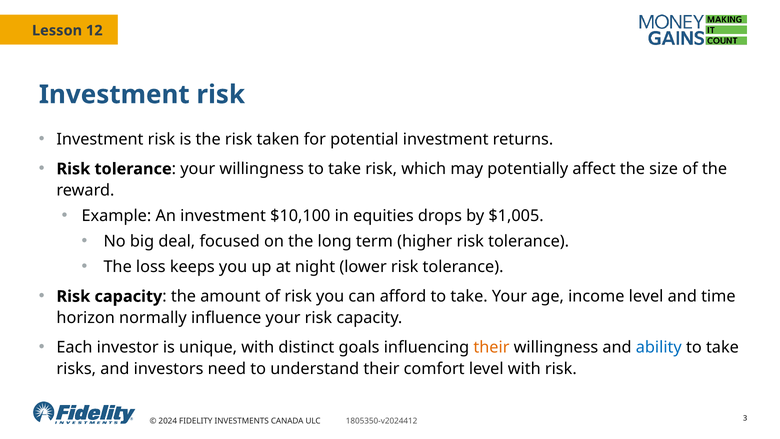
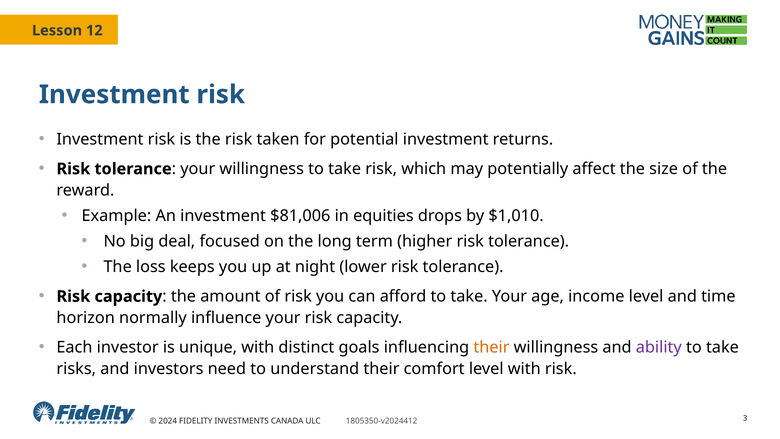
$10,100: $10,100 -> $81,006 (300, 216)
$1,005: $1,005 -> $1,010 (516, 216)
ability colour: blue -> purple (659, 347)
